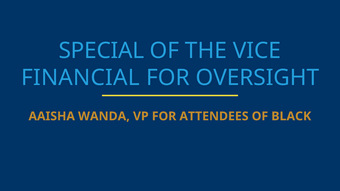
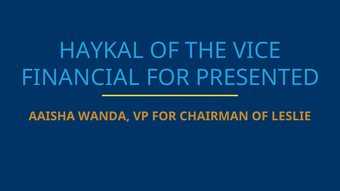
SPECIAL: SPECIAL -> HAYKAL (101, 51)
OVERSIGHT: OVERSIGHT -> PRESENTED (257, 78)
ATTENDEES: ATTENDEES -> CHAIRMAN (214, 116)
BLACK: BLACK -> LESLIE (291, 116)
